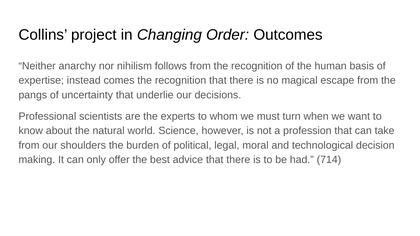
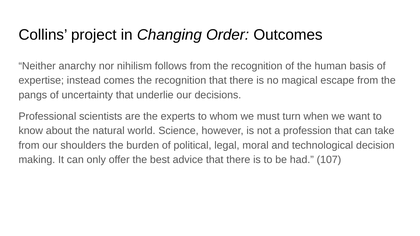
714: 714 -> 107 (329, 160)
